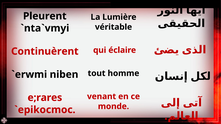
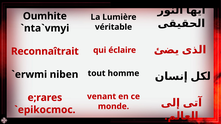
Pleurent: Pleurent -> Oumhite (45, 16)
Continuèrent: Continuèrent -> Reconnaîtrait (45, 51)
